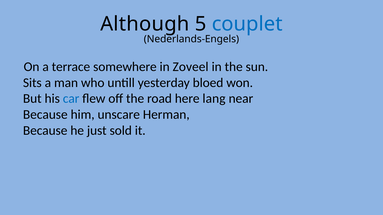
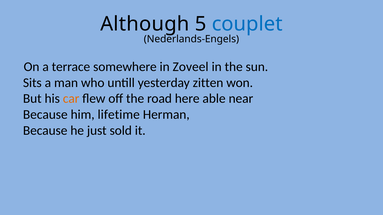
bloed: bloed -> zitten (208, 83)
car colour: blue -> orange (71, 99)
lang: lang -> able (214, 99)
unscare: unscare -> lifetime (119, 115)
